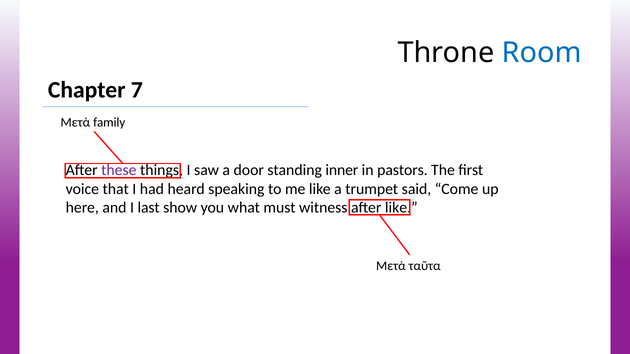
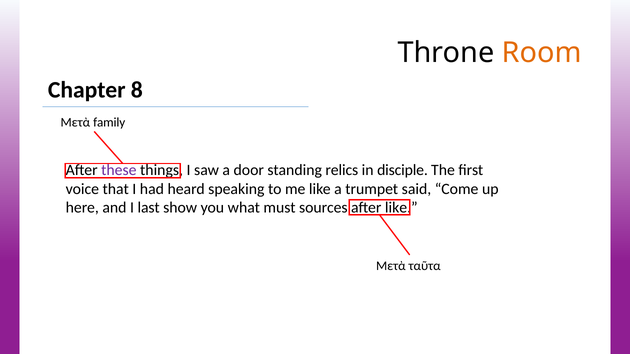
Room colour: blue -> orange (542, 53)
7: 7 -> 8 (137, 90)
inner: inner -> relics (342, 170)
pastors: pastors -> disciple (402, 170)
witness: witness -> sources (323, 208)
